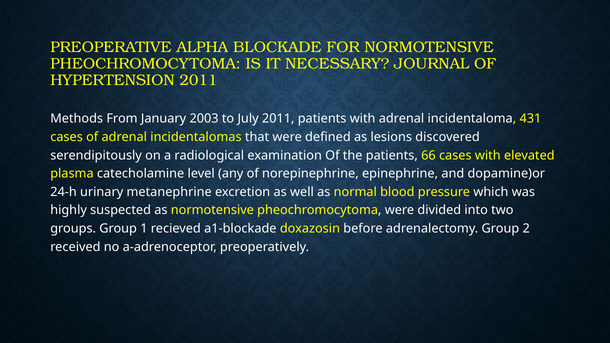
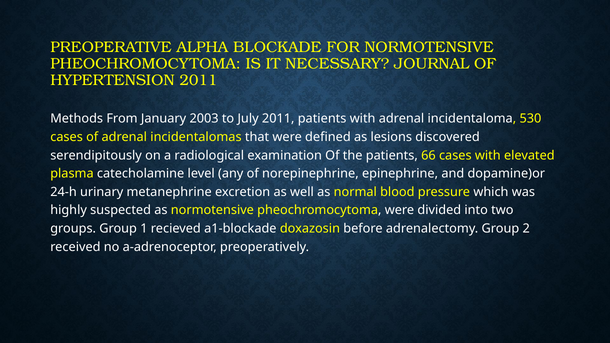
431: 431 -> 530 (530, 119)
